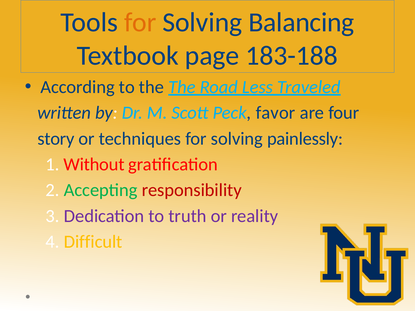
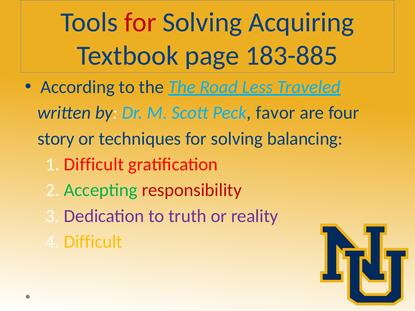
for colour: orange -> red (140, 22)
Balancing: Balancing -> Acquiring (301, 22)
183-188: 183-188 -> 183-885 (292, 56)
painlessly: painlessly -> balancing (305, 139)
1 Without: Without -> Difficult (94, 165)
